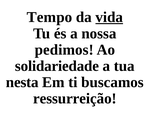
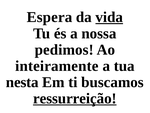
Tempo: Tempo -> Espera (49, 17)
solidariedade: solidariedade -> inteiramente (57, 66)
ressurreição underline: none -> present (75, 98)
